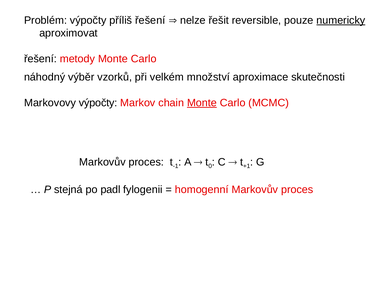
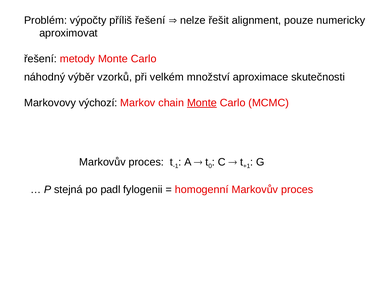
reversible: reversible -> alignment (257, 20)
numericky underline: present -> none (341, 20)
Markovovy výpočty: výpočty -> výchozí (98, 103)
